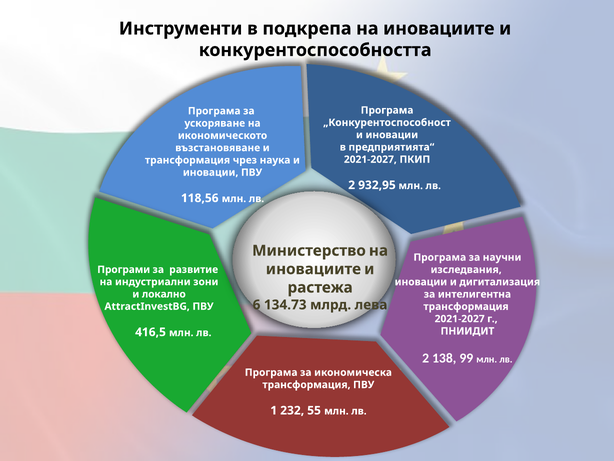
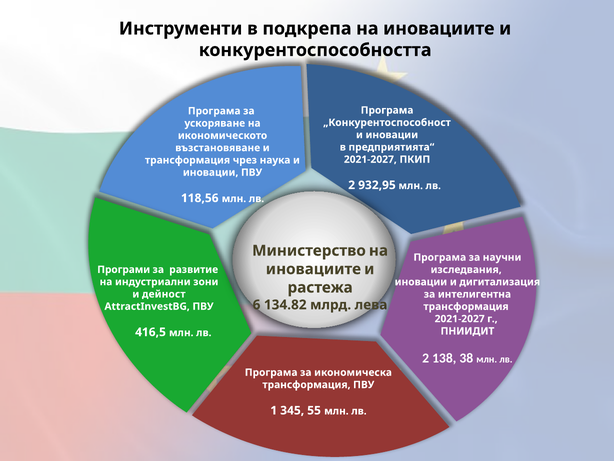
локално: локално -> дейност (164, 294)
134.73: 134.73 -> 134.82 (285, 305)
99: 99 -> 38 (466, 358)
232: 232 -> 345 (292, 410)
